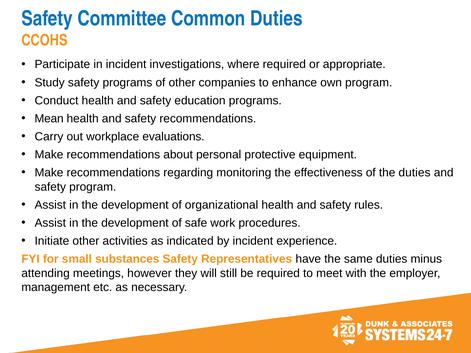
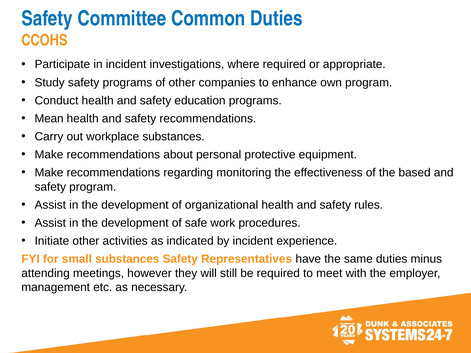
workplace evaluations: evaluations -> substances (174, 137)
the duties: duties -> based (415, 173)
